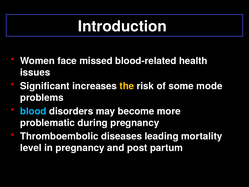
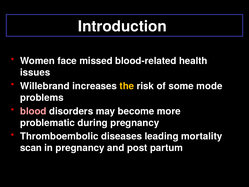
Significant: Significant -> Willebrand (45, 86)
blood colour: light blue -> pink (33, 111)
level: level -> scan (31, 148)
